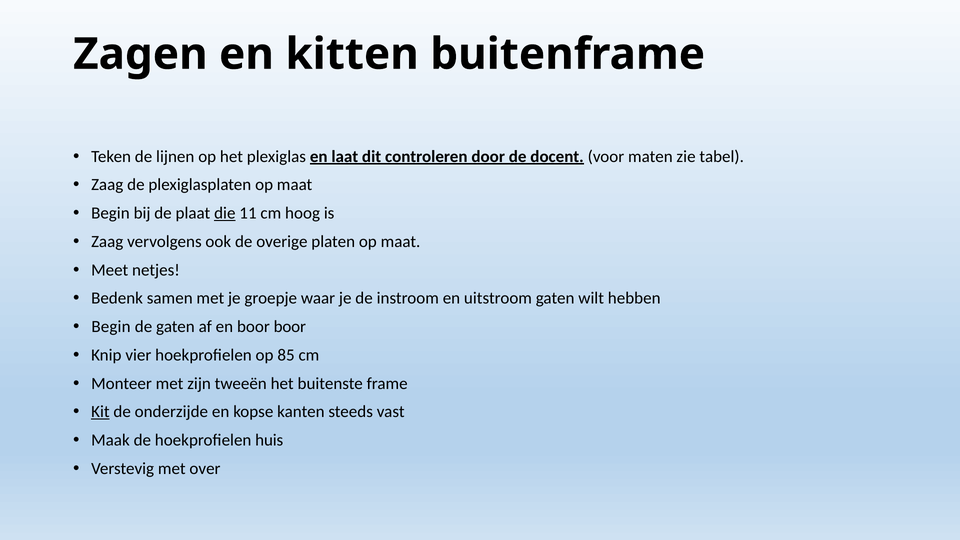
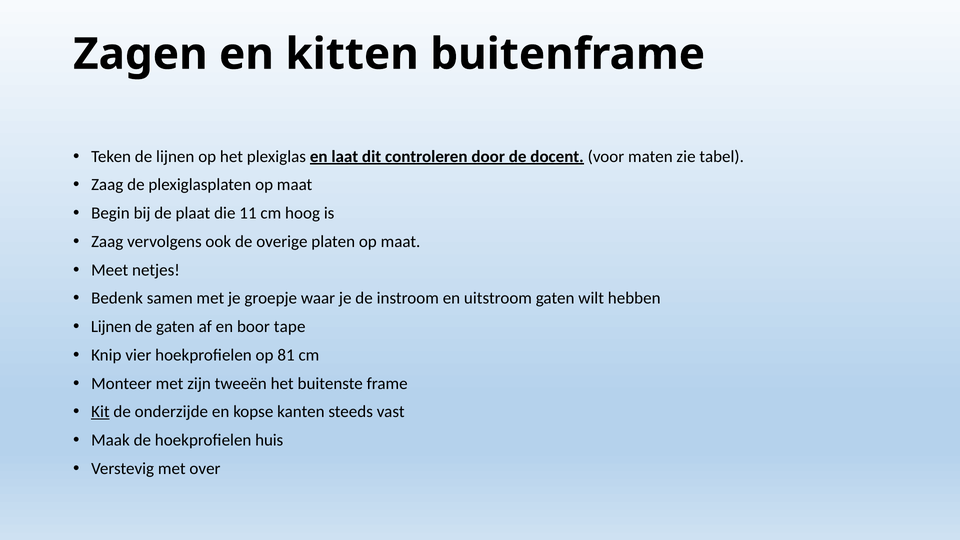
die underline: present -> none (225, 213)
Begin: Begin -> Lijnen (111, 327)
boor boor: boor -> tape (290, 327)
85: 85 -> 81 (286, 355)
